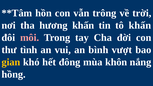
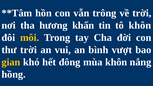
tô khấn: khấn -> khôn (140, 25)
môi colour: pink -> yellow (30, 38)
thư tình: tình -> trời (29, 50)
